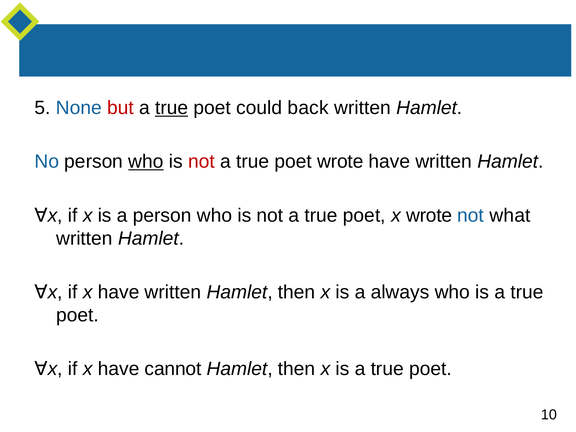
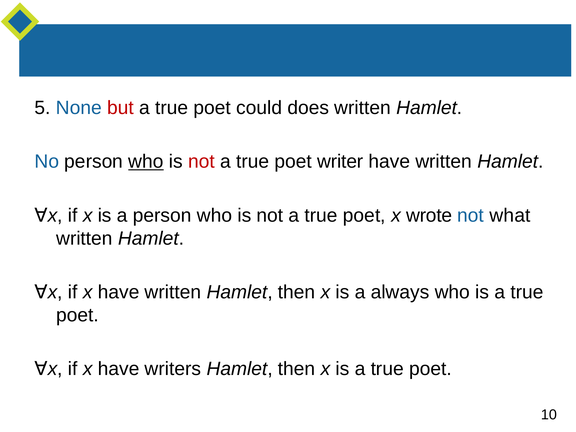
true underline: present -> none (172, 108)
back: back -> does (308, 108)
poet wrote: wrote -> writer (340, 162)
cannot: cannot -> writers (173, 369)
